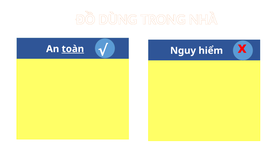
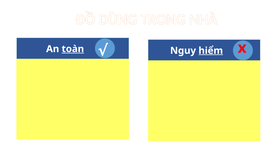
hiểm underline: none -> present (211, 51)
